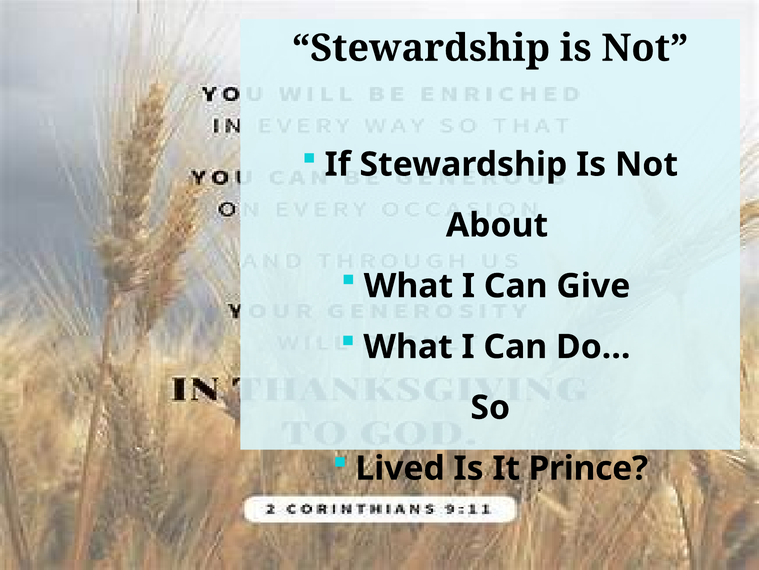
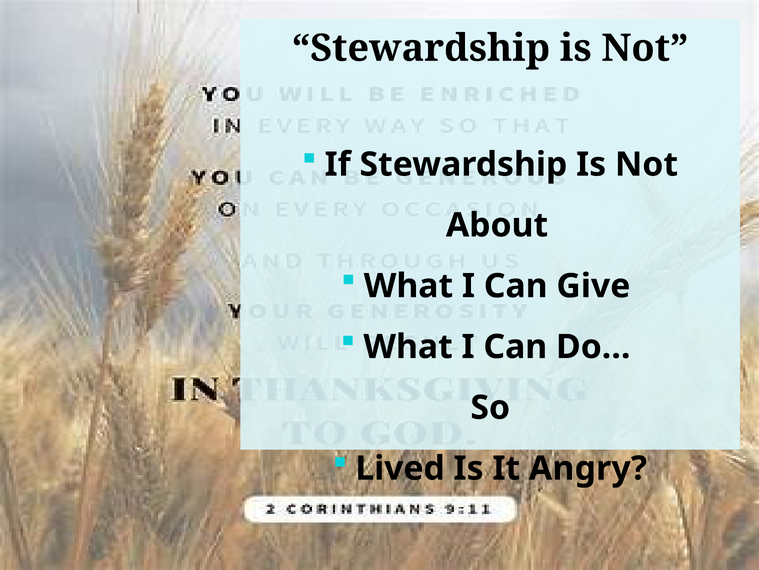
Prince: Prince -> Angry (588, 468)
